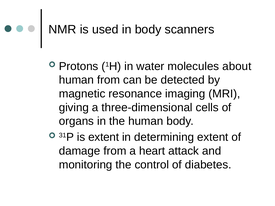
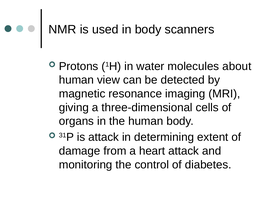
human from: from -> view (109, 80)
is extent: extent -> attack (104, 137)
